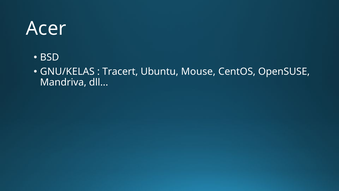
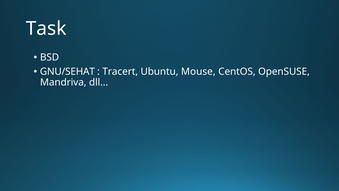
Acer: Acer -> Task (46, 28)
GNU/KELAS: GNU/KELAS -> GNU/SEHAT (67, 72)
